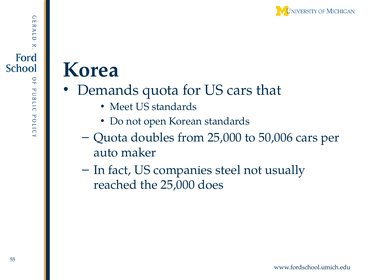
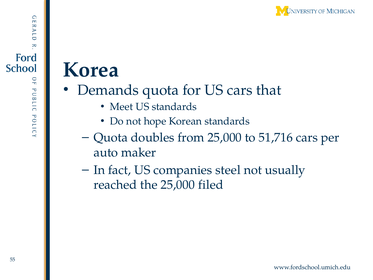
open: open -> hope (155, 121)
50,006: 50,006 -> 51,716 (276, 137)
does: does -> filed (211, 185)
